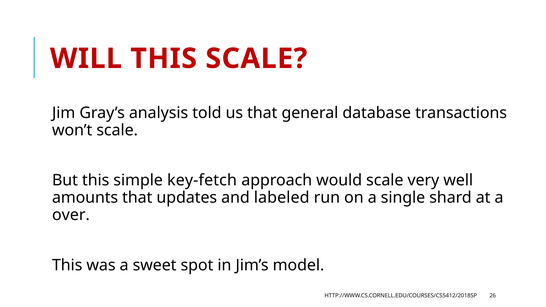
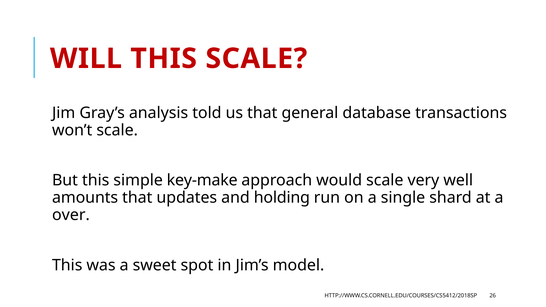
key-fetch: key-fetch -> key-make (202, 180)
labeled: labeled -> holding (282, 198)
